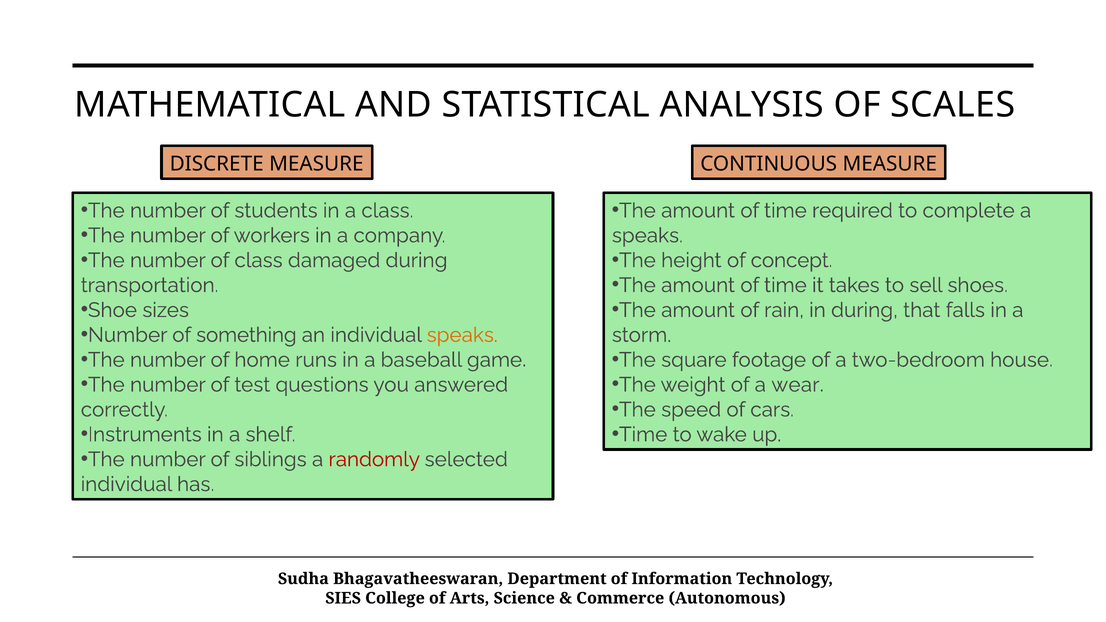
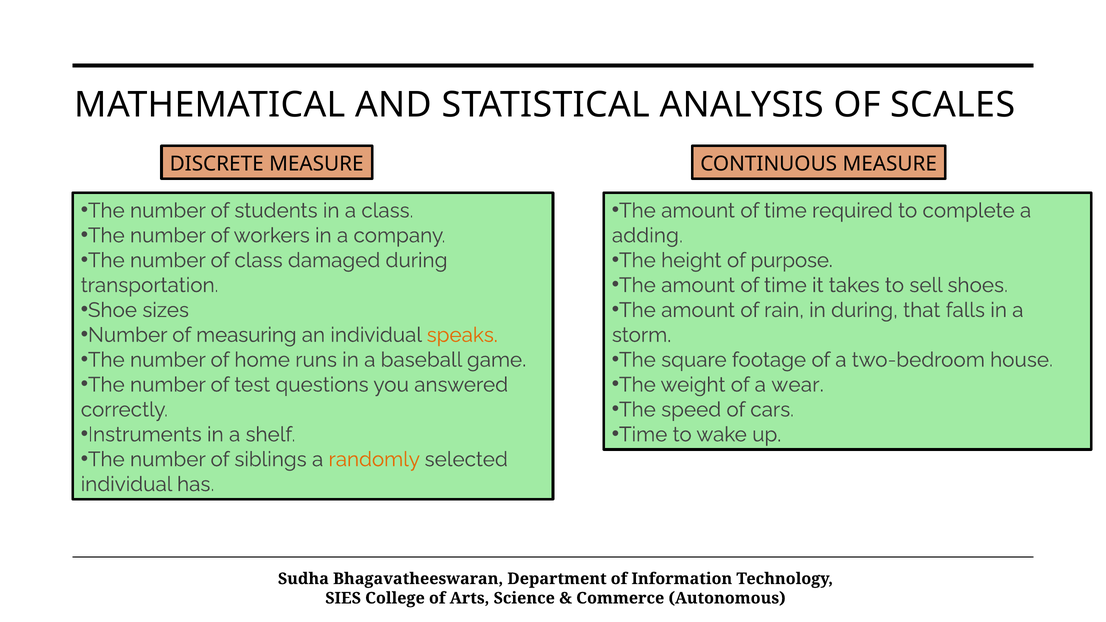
speaks: speaks -> adding (647, 236)
concept: concept -> purpose (792, 260)
something: something -> measuring (246, 335)
randomly colour: red -> orange (374, 459)
